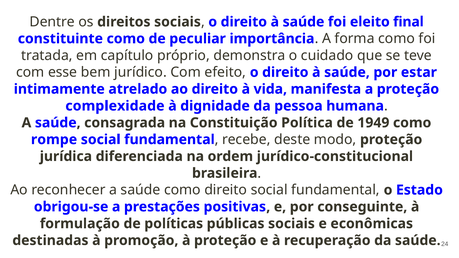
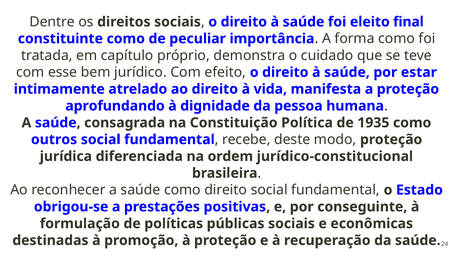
complexidade: complexidade -> aprofundando (115, 106)
1949: 1949 -> 1935 (373, 123)
rompe: rompe -> outros (54, 140)
